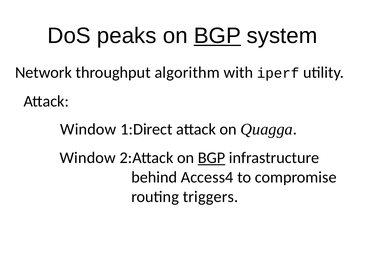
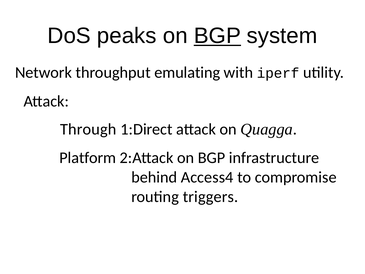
algorithm: algorithm -> emulating (187, 73)
Window: Window -> Through (88, 129)
Window: Window -> Platform (88, 158)
BGP underline: present -> none (212, 158)
